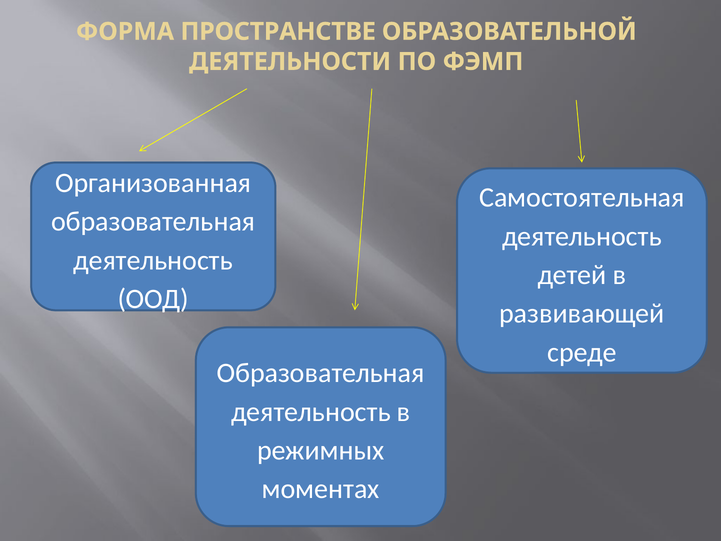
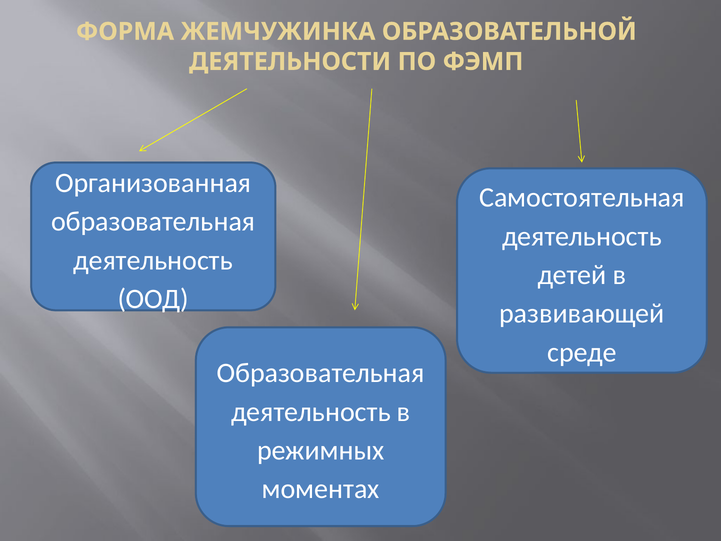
ПРОСТРАНСТВЕ: ПРОСТРАНСТВЕ -> ЖЕМЧУЖИНКА (278, 32)
